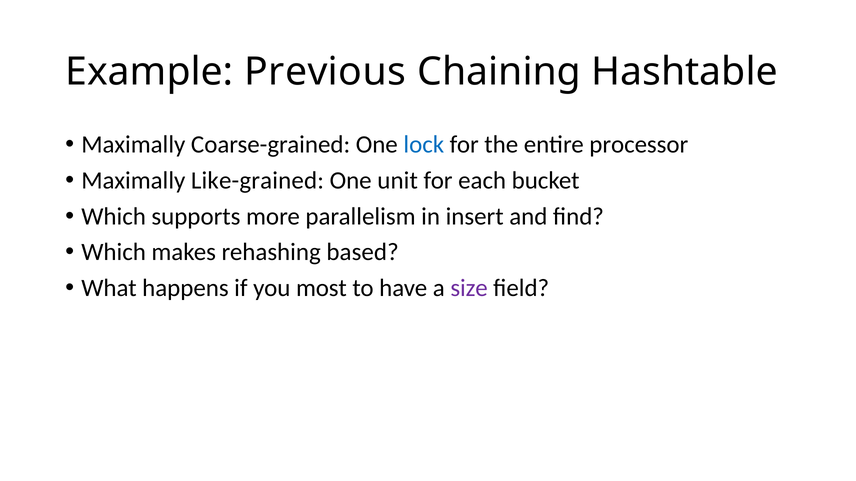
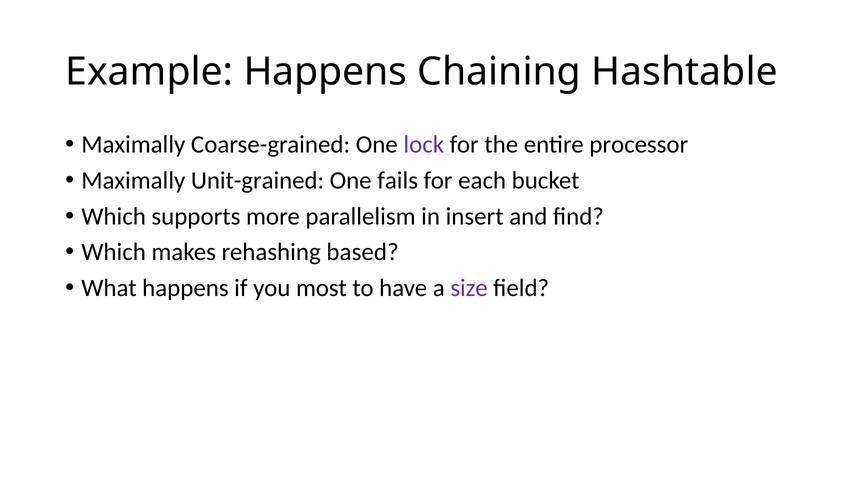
Example Previous: Previous -> Happens (325, 72)
lock colour: blue -> purple (424, 145)
Like-grained: Like-grained -> Unit-grained (258, 181)
unit: unit -> fails (398, 181)
